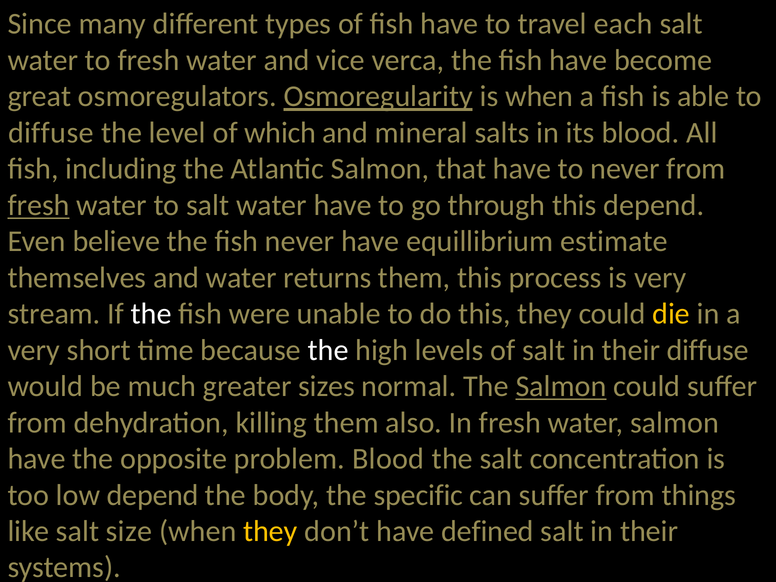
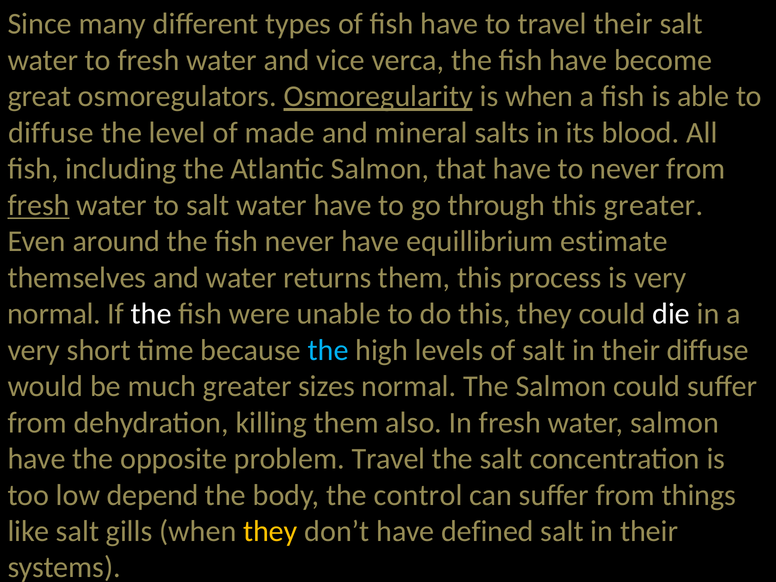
travel each: each -> their (623, 24)
which: which -> made (280, 133)
this depend: depend -> greater (654, 205)
believe: believe -> around (116, 241)
stream: stream -> normal (54, 314)
die colour: yellow -> white (671, 314)
the colour: white -> light blue (328, 350)
Salmon underline: present -> none (561, 386)
problem Blood: Blood -> Travel (389, 459)
specific: specific -> control (418, 495)
size: size -> gills (129, 531)
